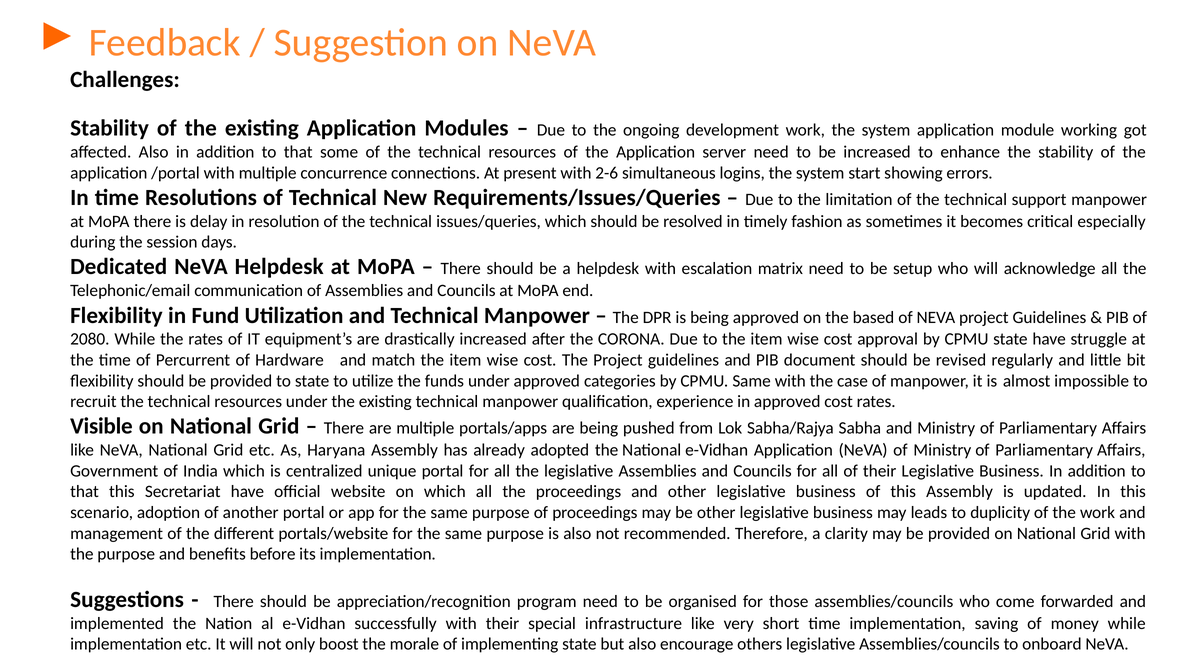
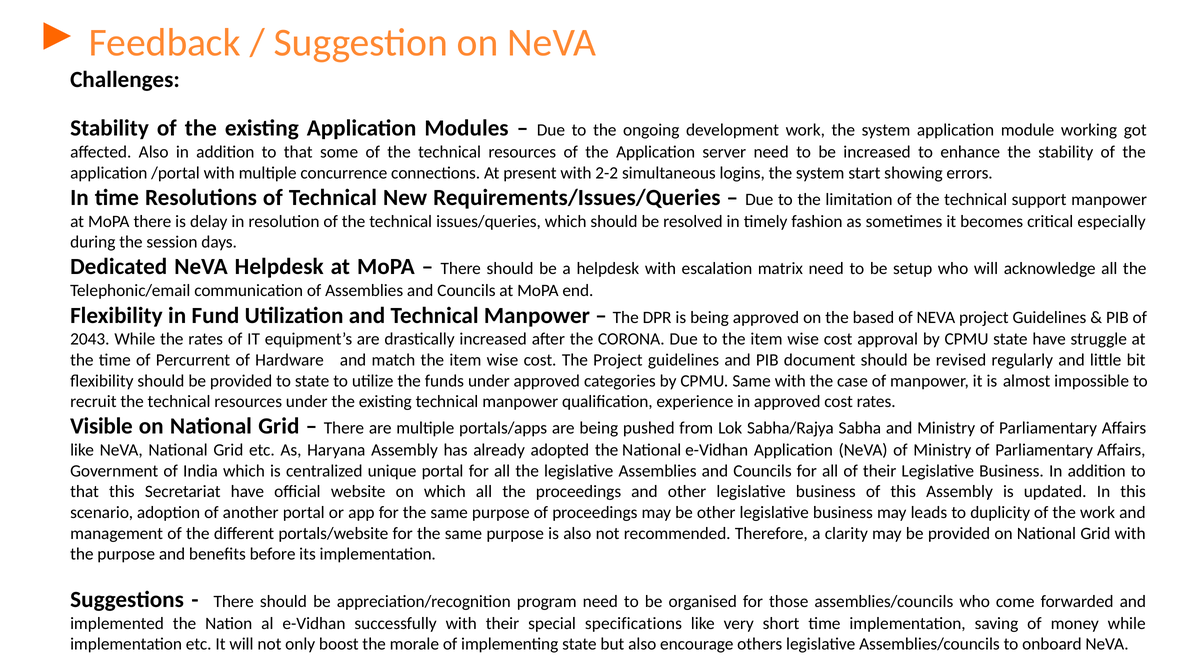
2-6: 2-6 -> 2-2 (607, 173)
2080: 2080 -> 2043 (90, 339)
infrastructure: infrastructure -> specifications (633, 624)
